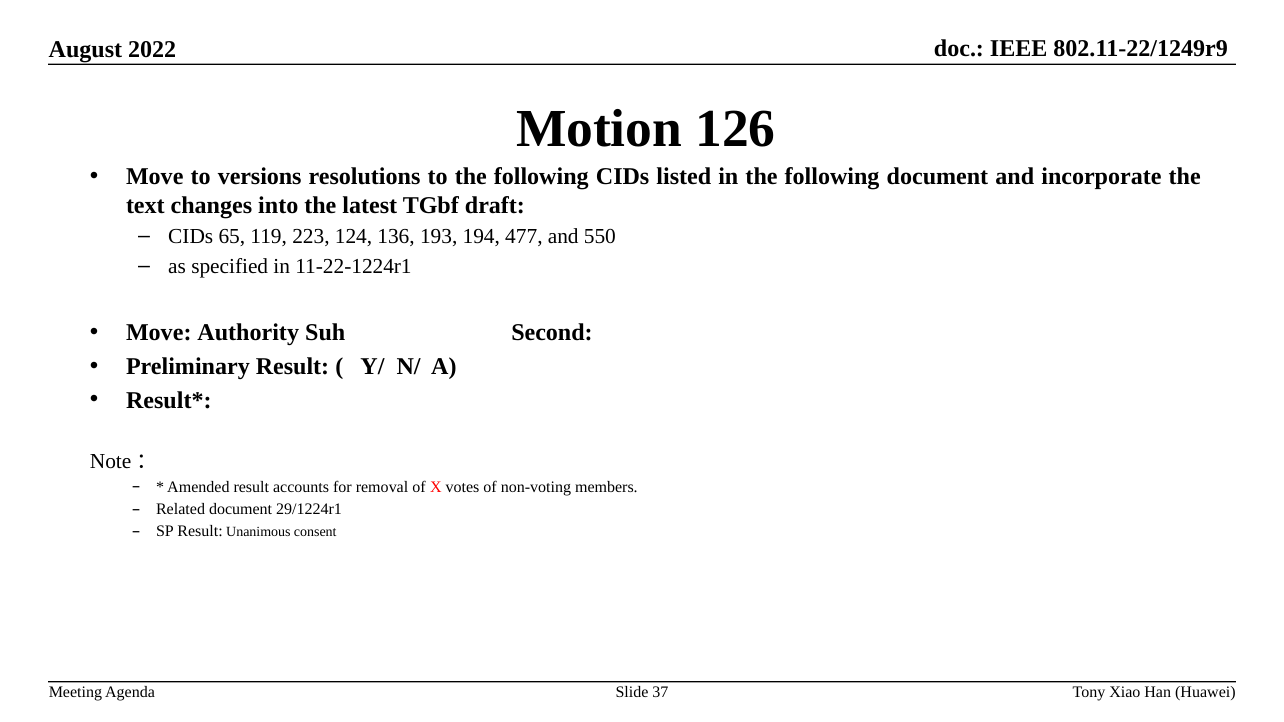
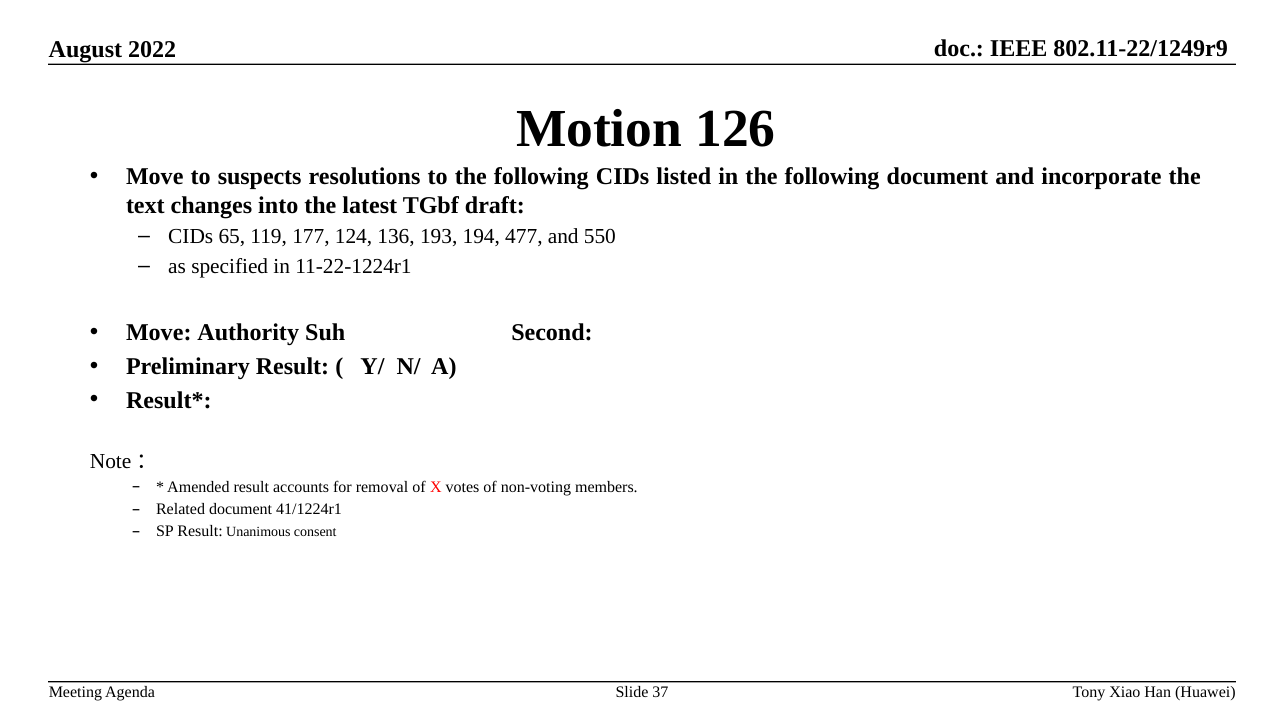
versions: versions -> suspects (260, 177)
223: 223 -> 177 (311, 237)
29/1224r1: 29/1224r1 -> 41/1224r1 (309, 509)
